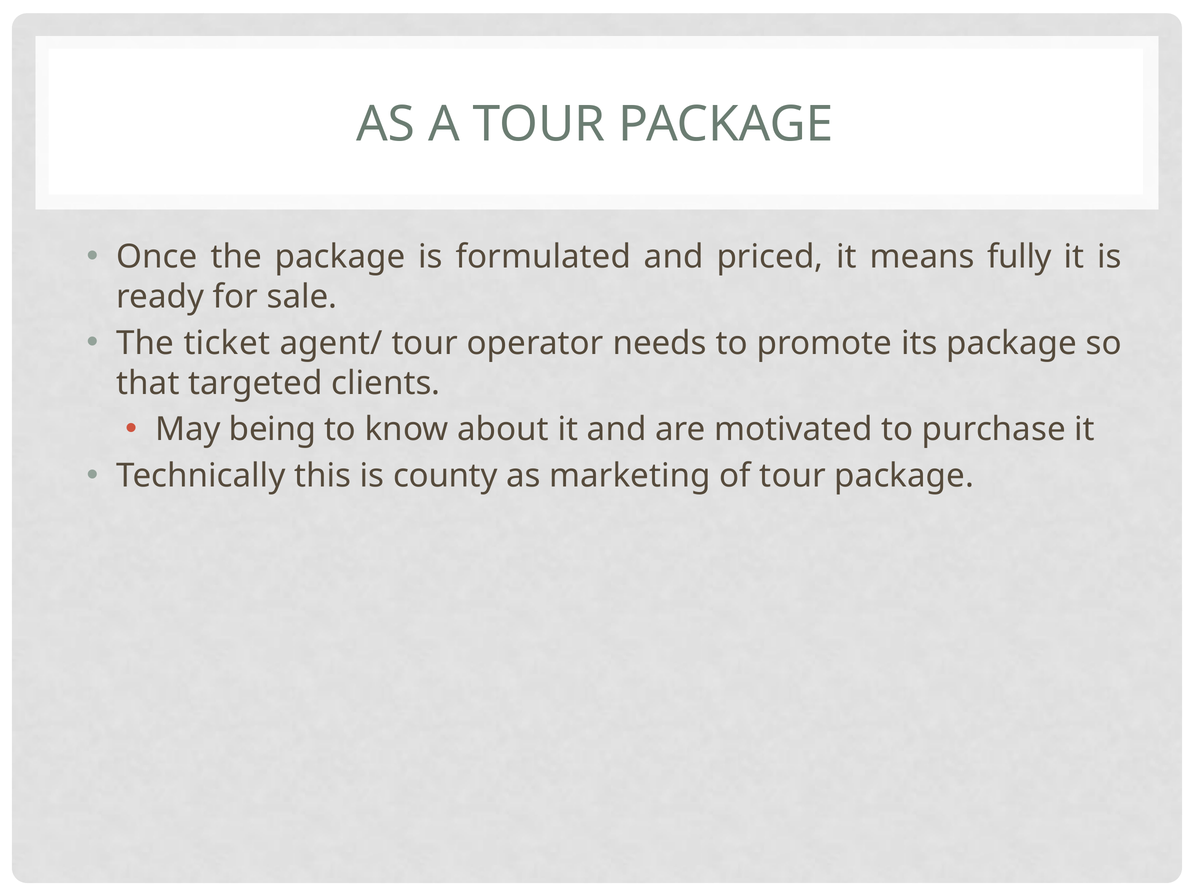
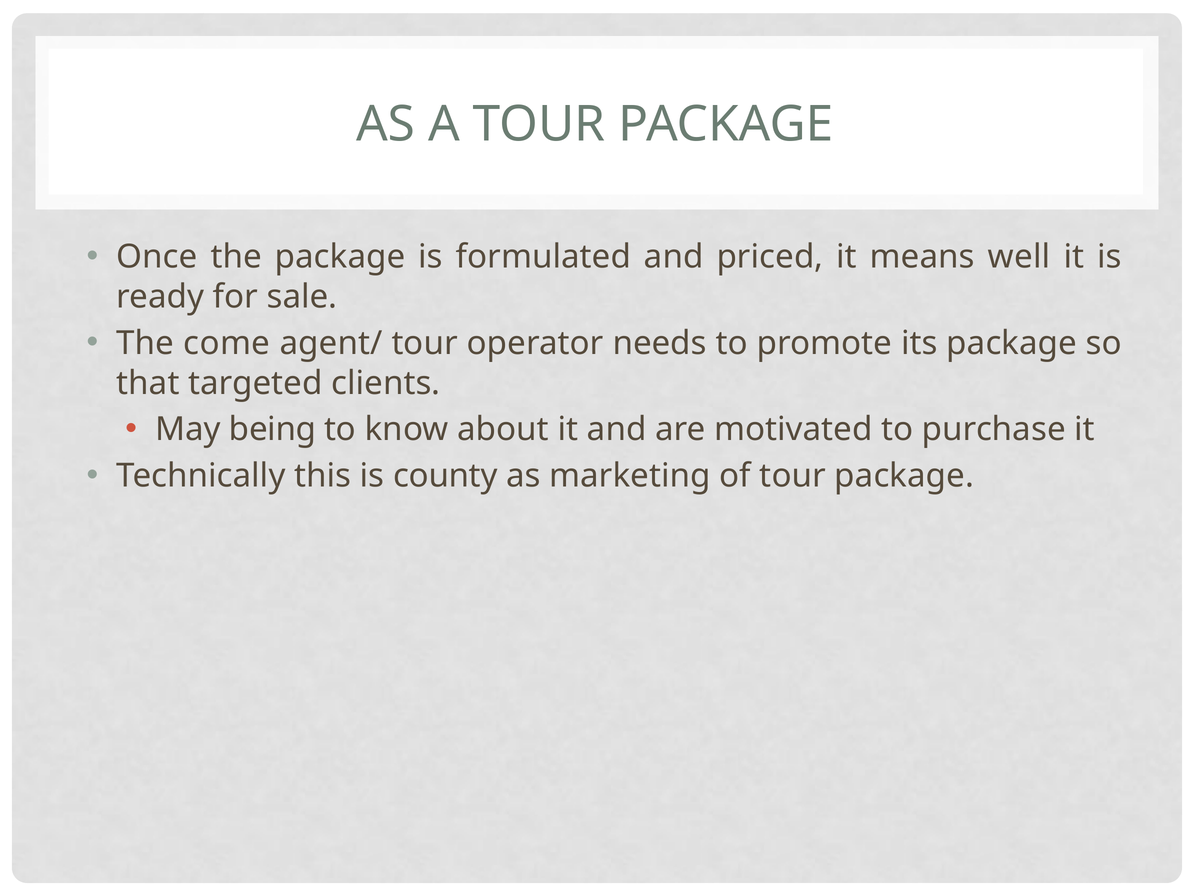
fully: fully -> well (1019, 257)
ticket: ticket -> come (227, 343)
